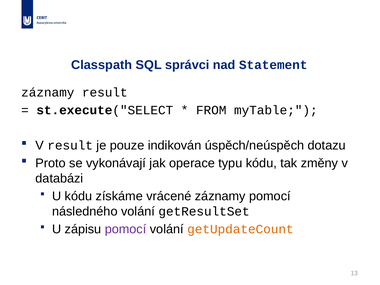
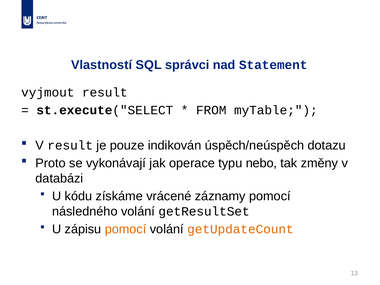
Classpath: Classpath -> Vlastností (102, 65)
záznamy: záznamy -> vyjmout (48, 92)
typu kódu: kódu -> nebo (261, 163)
pomocí colour: purple -> orange (126, 229)
